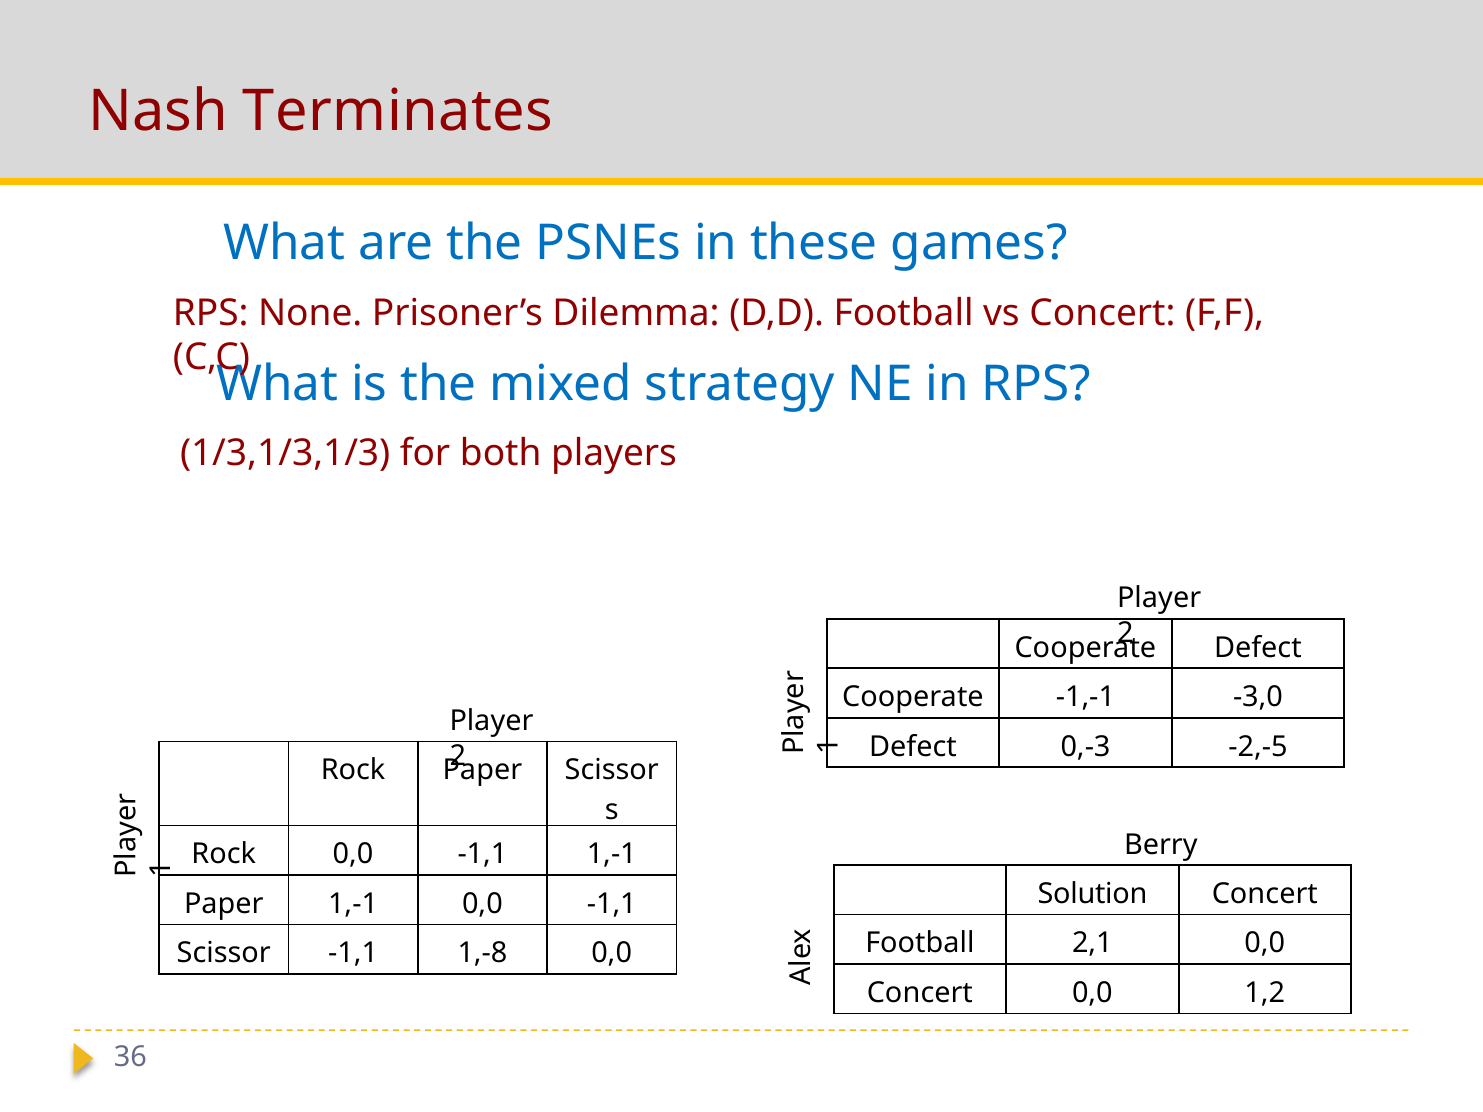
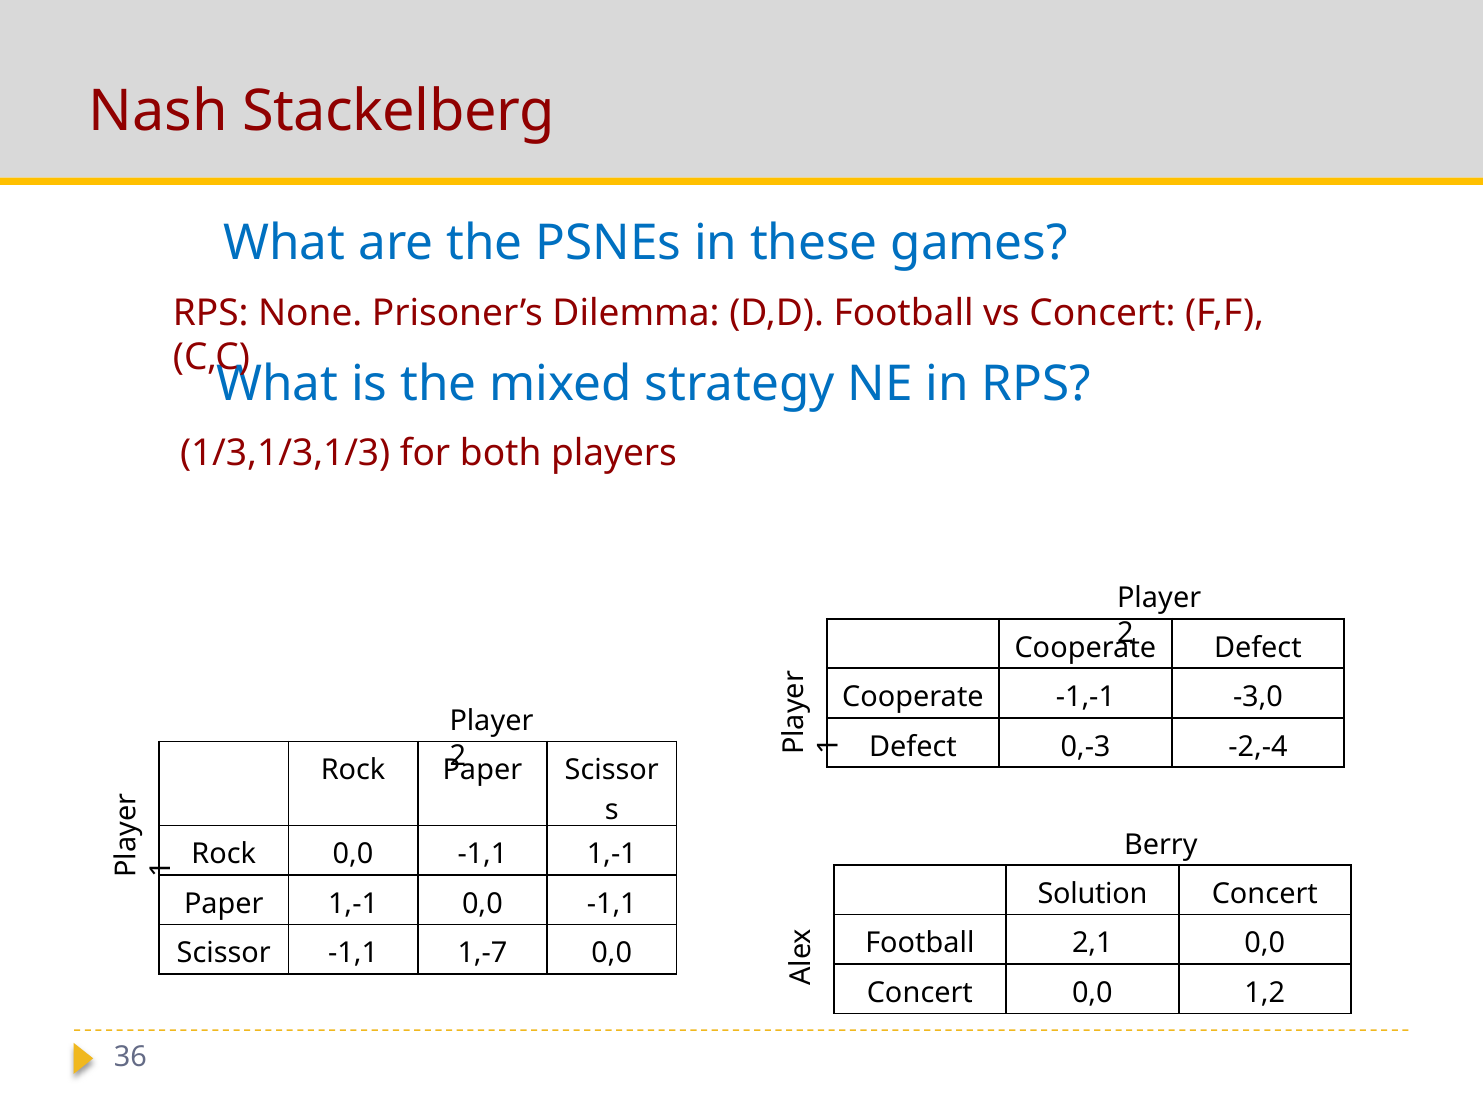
Terminates: Terminates -> Stackelberg (399, 111)
-2,-5: -2,-5 -> -2,-4 (1258, 747)
1,-8: 1,-8 -> 1,-7 (482, 954)
